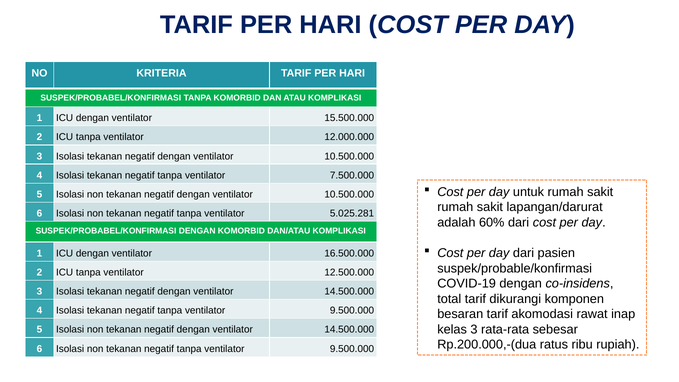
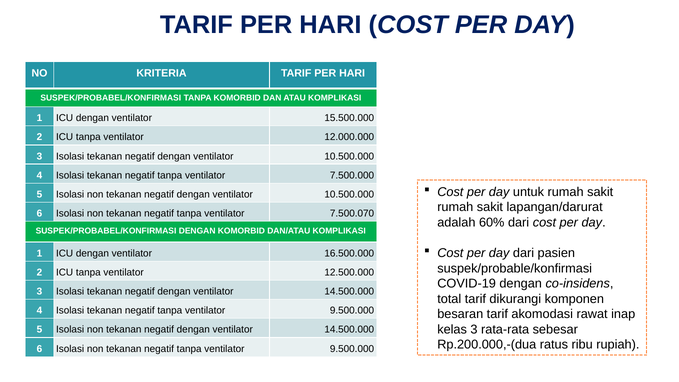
5.025.281: 5.025.281 -> 7.500.070 (352, 213)
